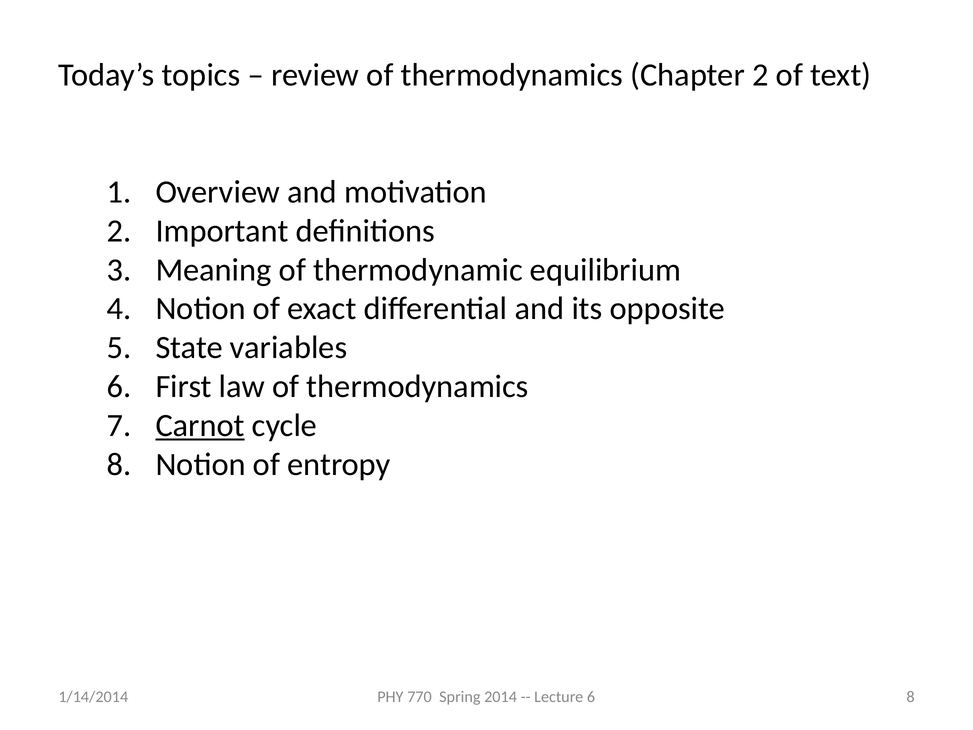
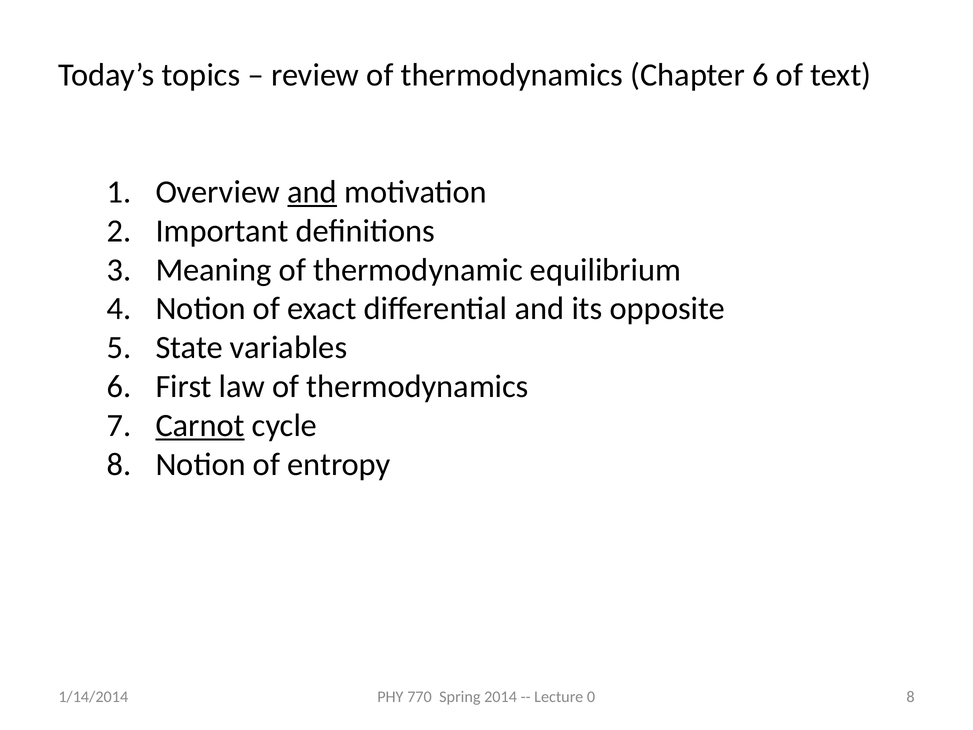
Chapter 2: 2 -> 6 (761, 75)
and underline: none -> present (312, 192)
Lecture 6: 6 -> 0 (591, 697)
